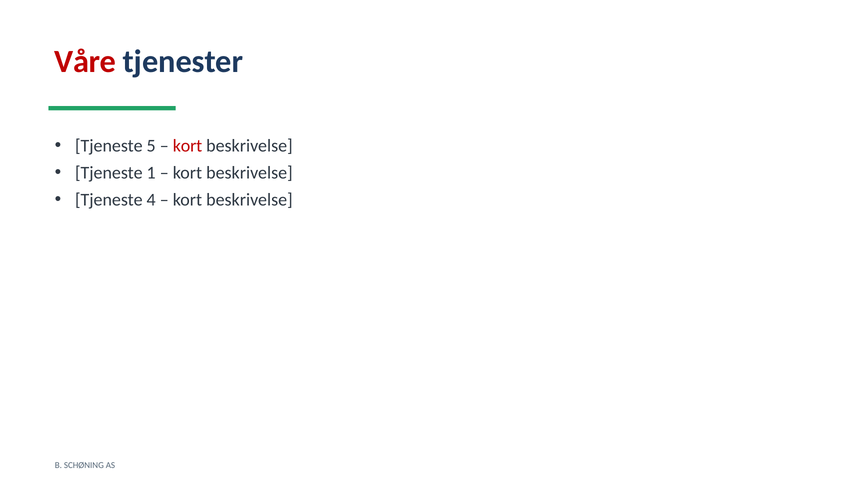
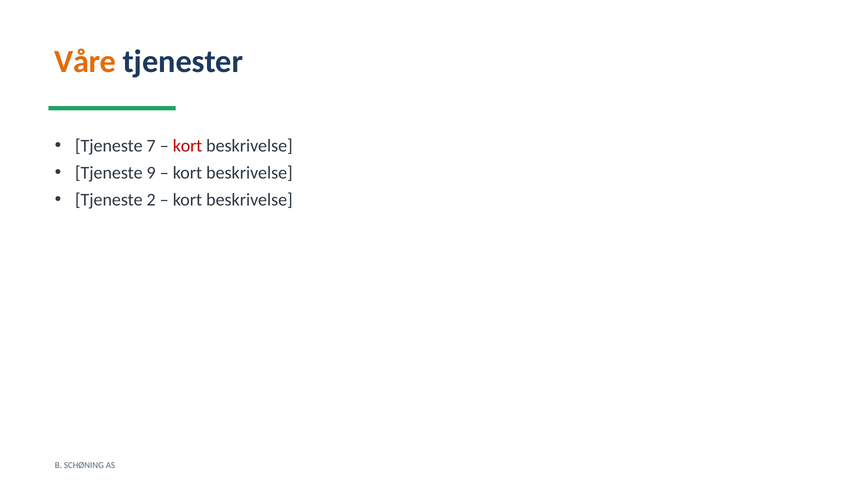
Våre colour: red -> orange (85, 62)
5: 5 -> 7 (151, 146)
1: 1 -> 9 (151, 173)
4: 4 -> 2 (151, 200)
